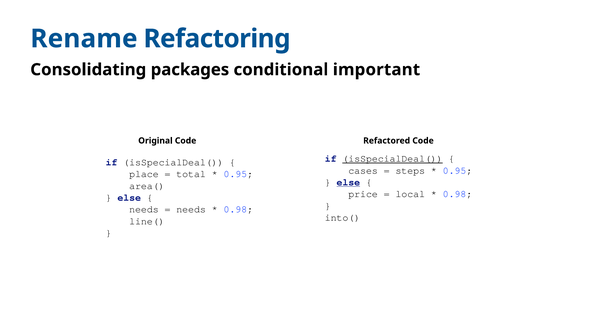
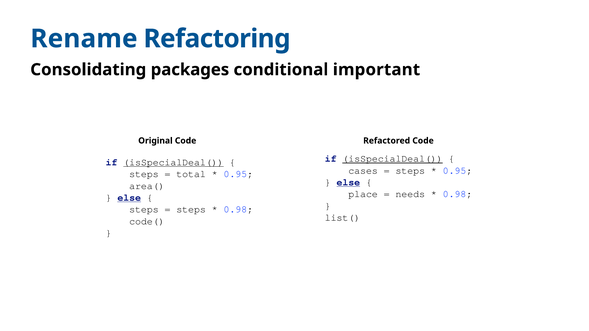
isSpecialDeal( underline: none -> present (173, 162)
place: place -> steps (144, 174)
price: price -> place (363, 194)
local: local -> needs (410, 194)
else underline: none -> present (129, 198)
needs: needs -> steps (144, 210)
needs: needs -> steps (191, 210)
into(: into( -> list( (342, 218)
line(: line( -> code( (147, 221)
